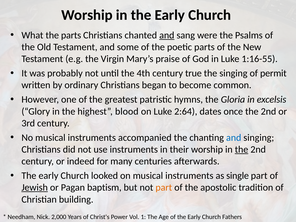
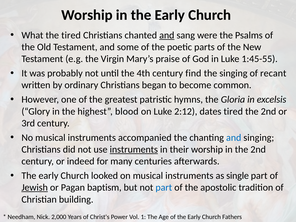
the parts: parts -> tired (71, 35)
1:16-55: 1:16-55 -> 1:45-55 (260, 59)
true: true -> find (193, 73)
permit: permit -> recant (273, 73)
2:64: 2:64 -> 2:12 (186, 111)
dates once: once -> tired (233, 111)
instruments underline: none -> present (134, 149)
the underline: present -> none (242, 149)
part colour: orange -> blue (164, 188)
